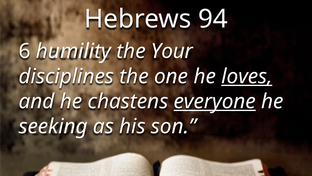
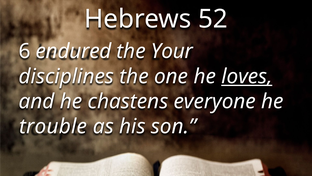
94: 94 -> 52 (213, 19)
humility: humility -> endured (74, 51)
everyone underline: present -> none (215, 101)
seeking: seeking -> trouble (53, 126)
